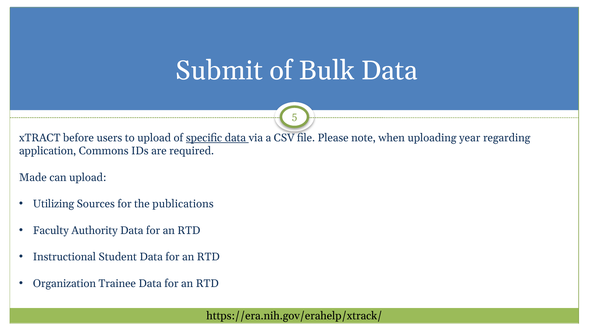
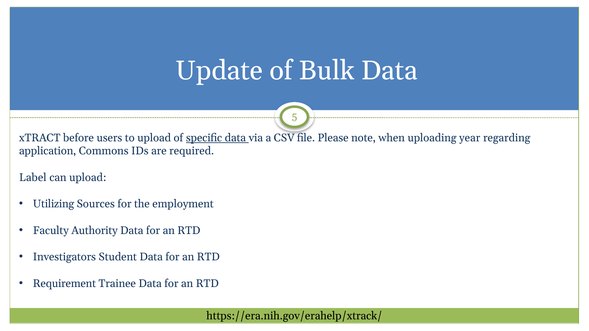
Submit: Submit -> Update (219, 71)
Made: Made -> Label (33, 178)
publications: publications -> employment (183, 204)
Instructional: Instructional -> Investigators (64, 257)
Organization: Organization -> Requirement (64, 284)
